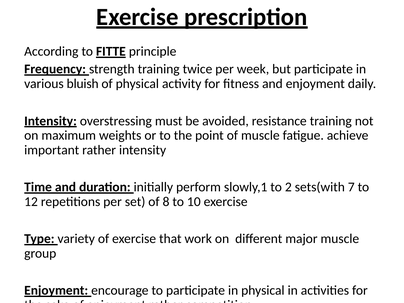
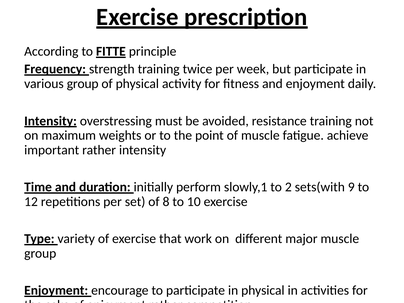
various bluish: bluish -> group (83, 84)
7: 7 -> 9 (351, 187)
